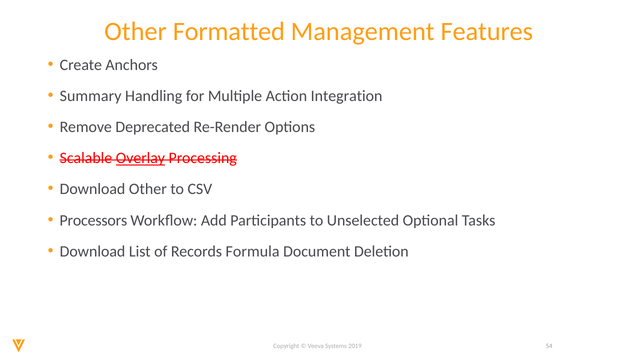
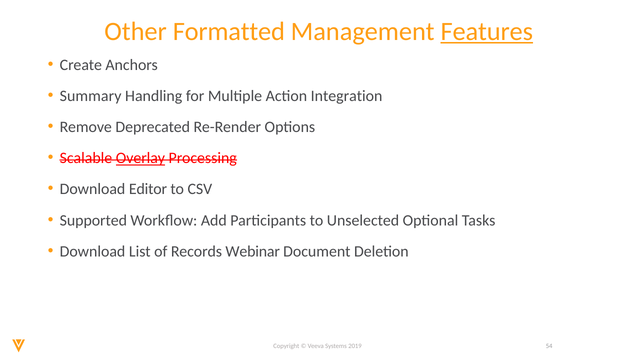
Features underline: none -> present (487, 32)
Download Other: Other -> Editor (148, 189)
Processors: Processors -> Supported (93, 220)
Formula: Formula -> Webinar (253, 252)
